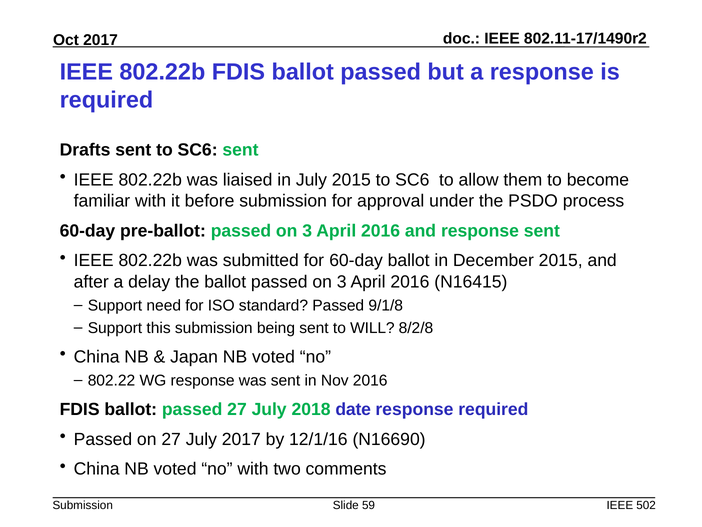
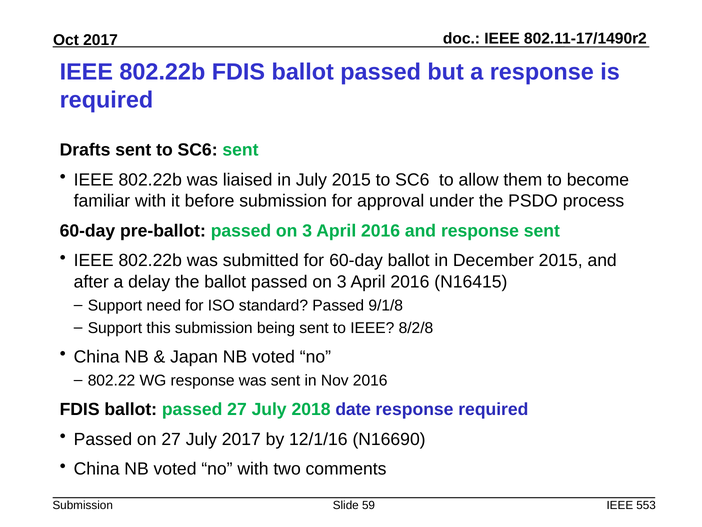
to WILL: WILL -> IEEE (372, 328)
502: 502 -> 553 (646, 505)
